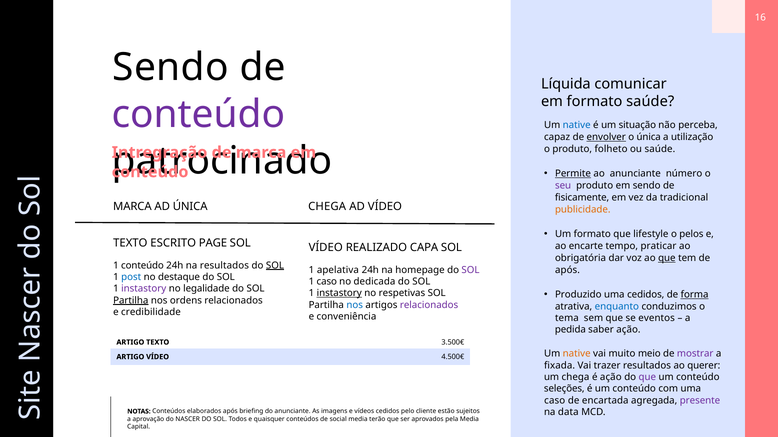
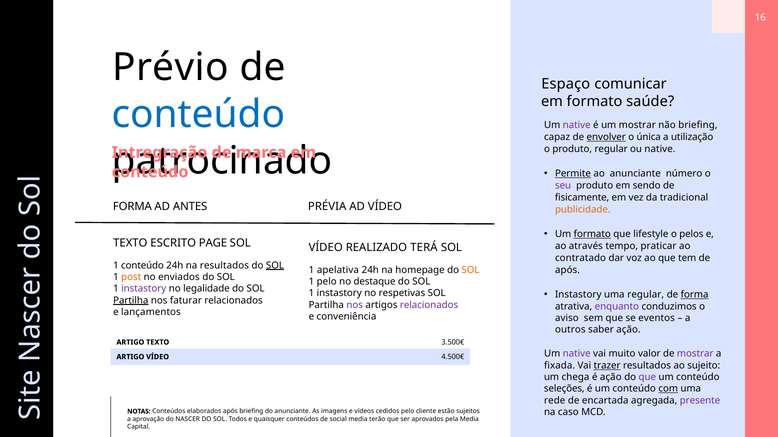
Sendo: Sendo -> Prévio (170, 68)
Líquida: Líquida -> Espaço (566, 84)
conteúdo colour: purple -> blue (199, 114)
native colour: blue -> purple (577, 125)
um situação: situação -> mostrar (637, 125)
não perceba: perceba -> briefing (698, 125)
produto folheto: folheto -> regular (611, 149)
ou saúde: saúde -> native (660, 149)
MARCA: MARCA -> FORMA (132, 207)
AD ÚNICA: ÚNICA -> ANTES (190, 207)
CHEGA: CHEGA -> PRÉVIA (327, 207)
formato underline: none -> present (592, 235)
encarte: encarte -> através (586, 247)
CAPA: CAPA -> TERÁ (424, 248)
obrigatória: obrigatória -> contratado (580, 259)
que underline: present -> none (667, 259)
SOL colour: purple -> orange (470, 270)
post colour: blue -> orange (131, 277)
destaque: destaque -> enviados (179, 277)
1 caso: caso -> pelo (327, 282)
dedicada: dedicada -> destaque (375, 282)
Produzido: Produzido -> Instastory (578, 295)
uma cedidos: cedidos -> regular (646, 295)
instastory underline: present -> none (339, 294)
ordens: ordens -> faturar (186, 301)
nos colour: blue -> purple (355, 305)
enquanto colour: blue -> purple (617, 307)
credibilidade: credibilidade -> lançamentos (151, 312)
tema: tema -> aviso (567, 318)
pedida: pedida -> outros (570, 330)
native colour: orange -> purple (577, 354)
meio: meio -> valor (649, 354)
trazer underline: none -> present (607, 366)
querer: querer -> sujeito (704, 366)
com underline: none -> present (668, 389)
caso: caso -> rede (555, 401)
data: data -> caso (568, 413)
